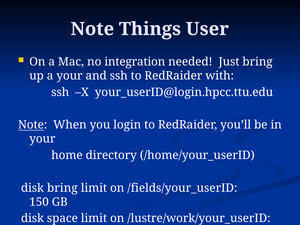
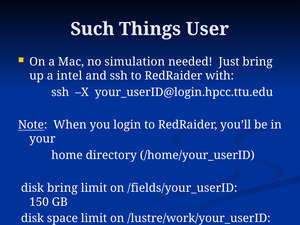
Note: Note -> Such (92, 29)
integration: integration -> simulation (135, 62)
a your: your -> intel (69, 76)
